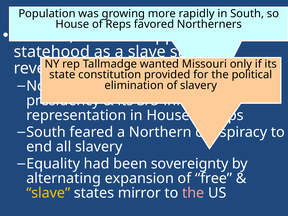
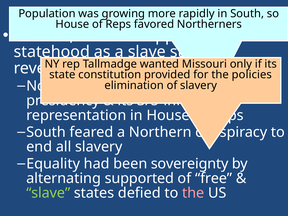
political: political -> policies (252, 75)
expansion: expansion -> supported (139, 178)
slave colour: yellow -> light green (48, 193)
mirror: mirror -> defied (139, 193)
